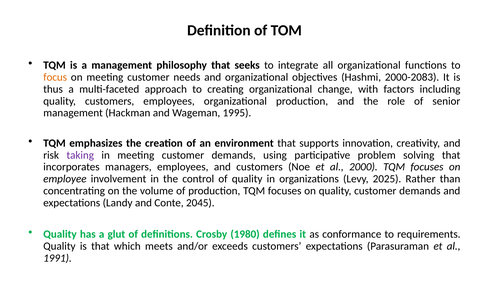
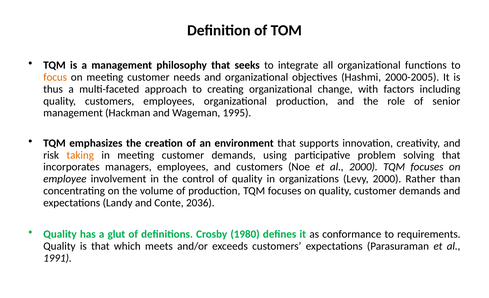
2000-2083: 2000-2083 -> 2000-2005 (412, 77)
taking colour: purple -> orange (80, 155)
Levy 2025: 2025 -> 2000 (387, 179)
2045: 2045 -> 2036 (200, 202)
